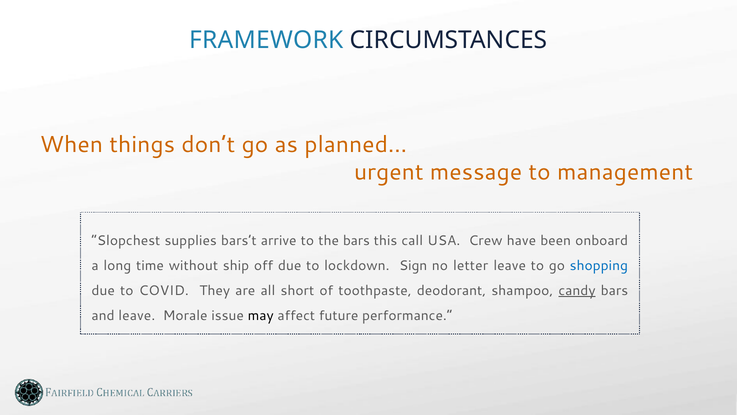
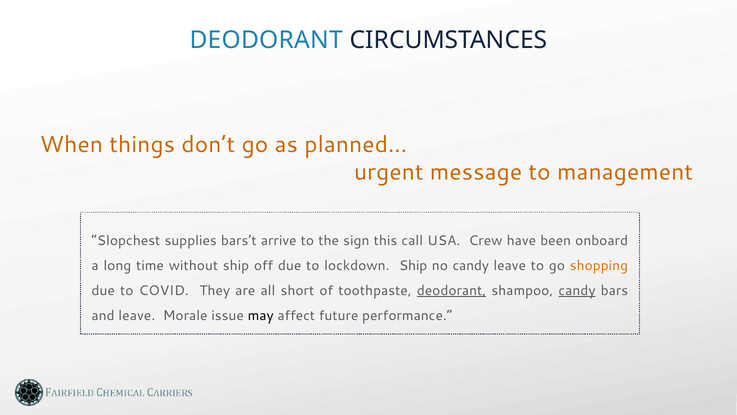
FRAMEWORK: FRAMEWORK -> DEODORANT (266, 40)
the bars: bars -> sign (356, 241)
lockdown Sign: Sign -> Ship (413, 266)
no letter: letter -> candy (471, 266)
shopping colour: blue -> orange (599, 266)
deodorant underline: none -> present (451, 290)
